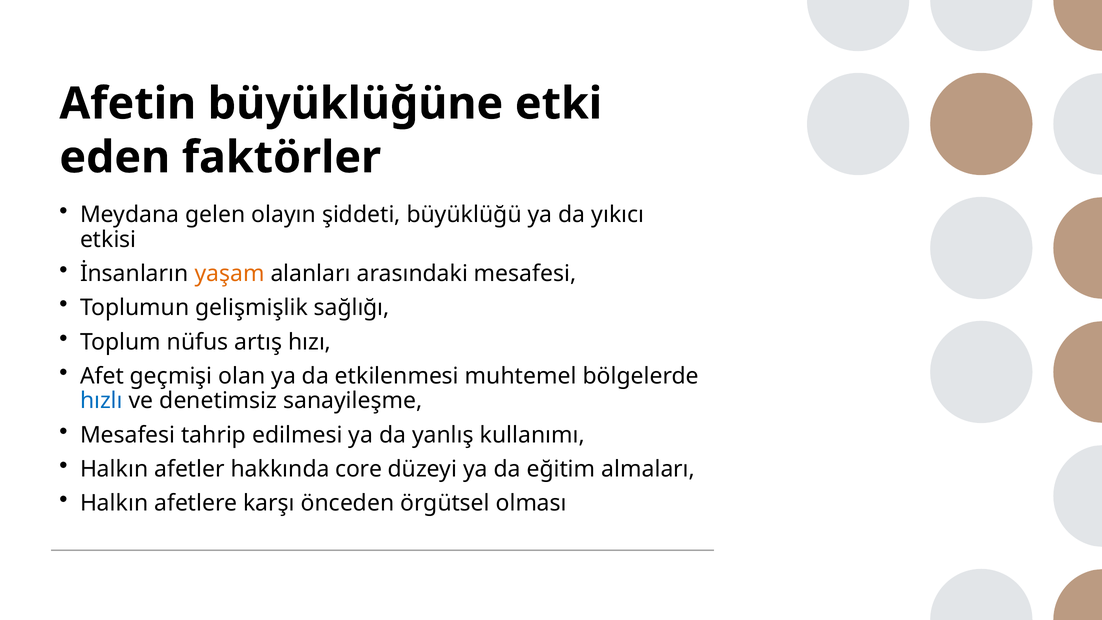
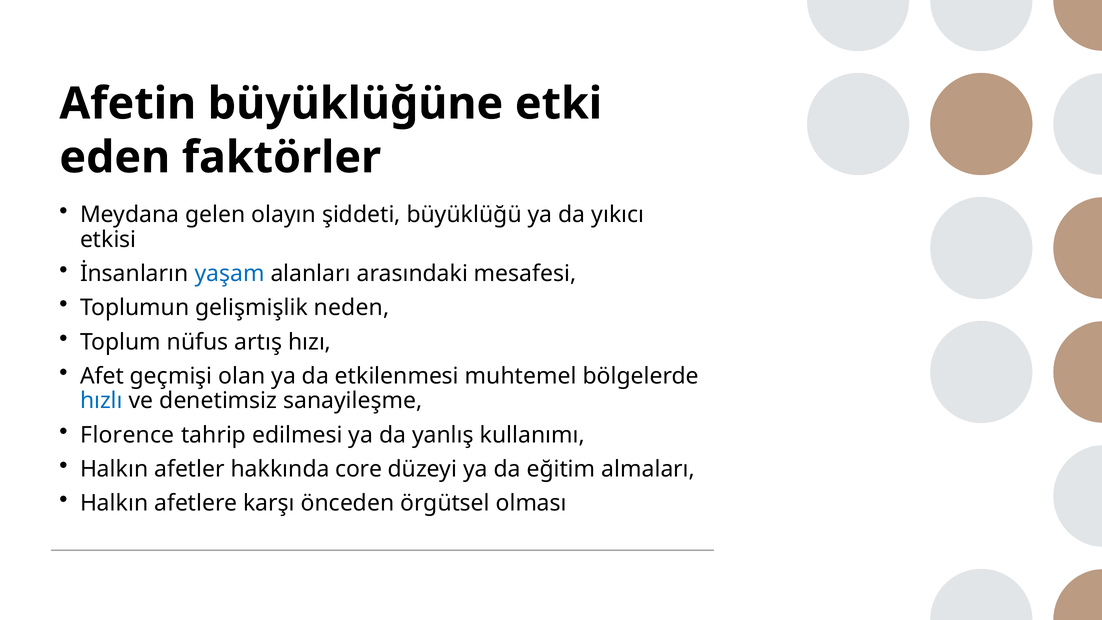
yaşam colour: orange -> blue (230, 274)
sağlığı: sağlığı -> neden (352, 308)
Mesafesi: Mesafesi -> Florence (127, 435)
